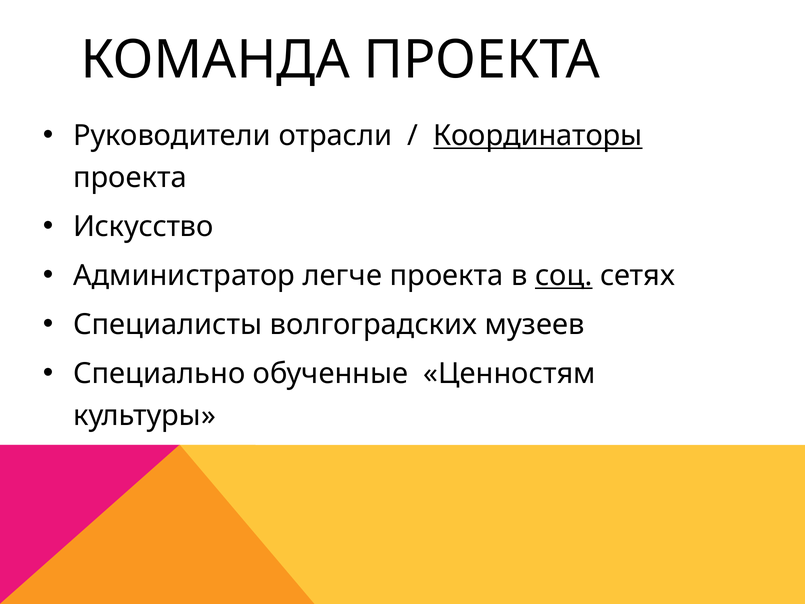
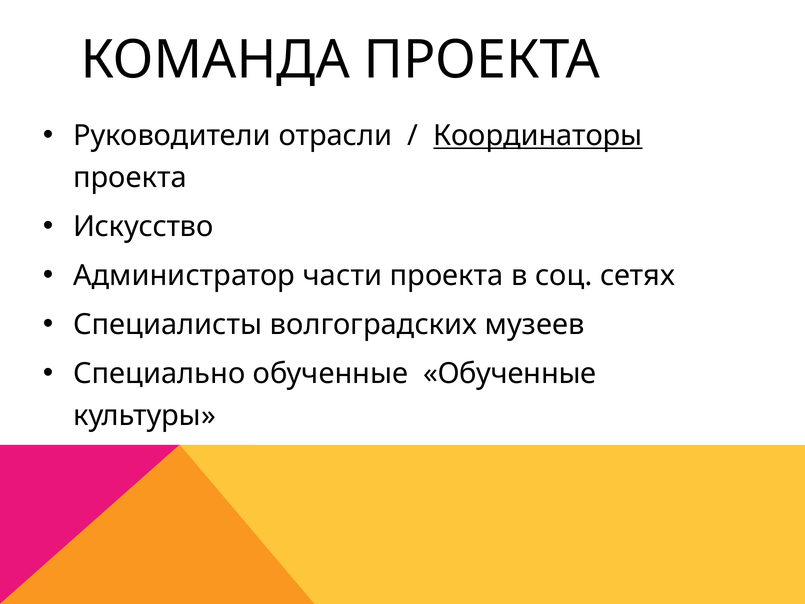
легче: легче -> части (342, 276)
соц underline: present -> none (564, 276)
обученные Ценностям: Ценностям -> Обученные (510, 374)
